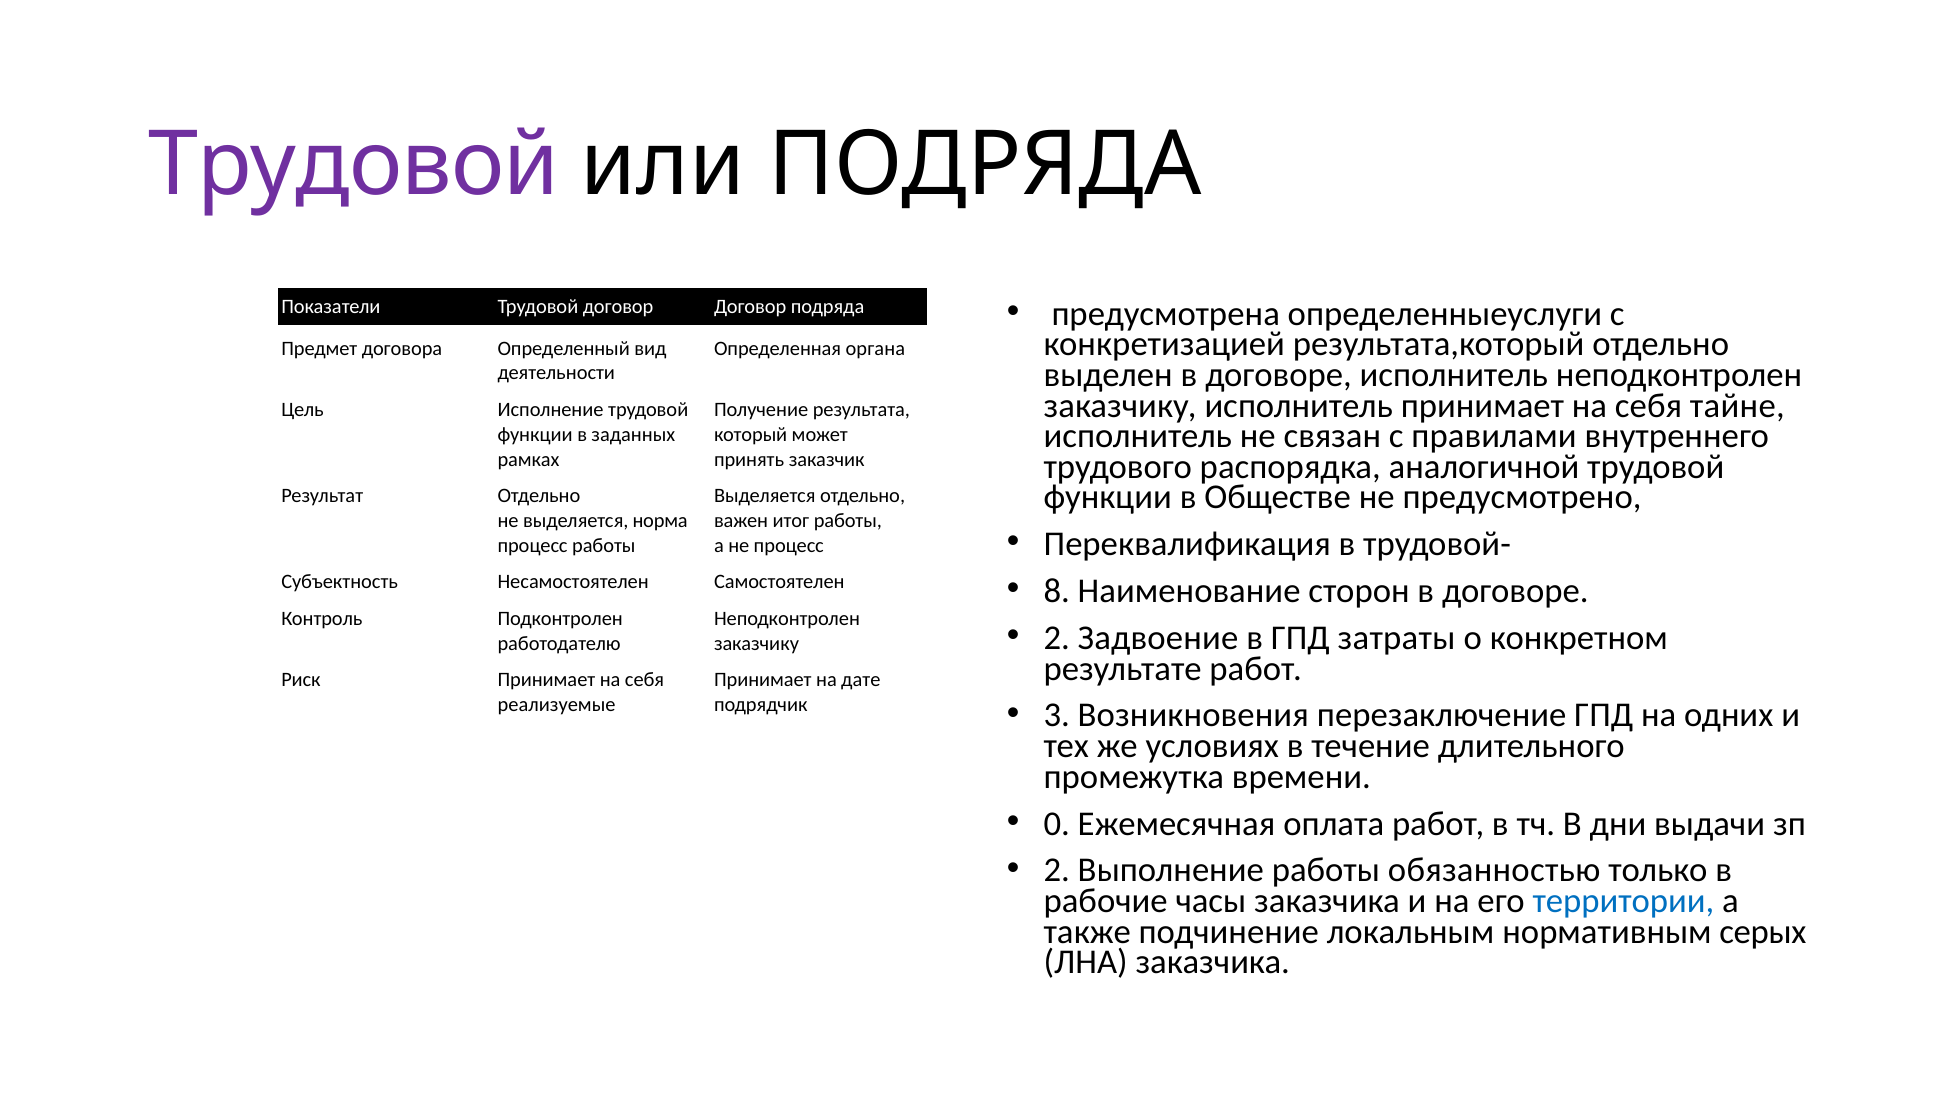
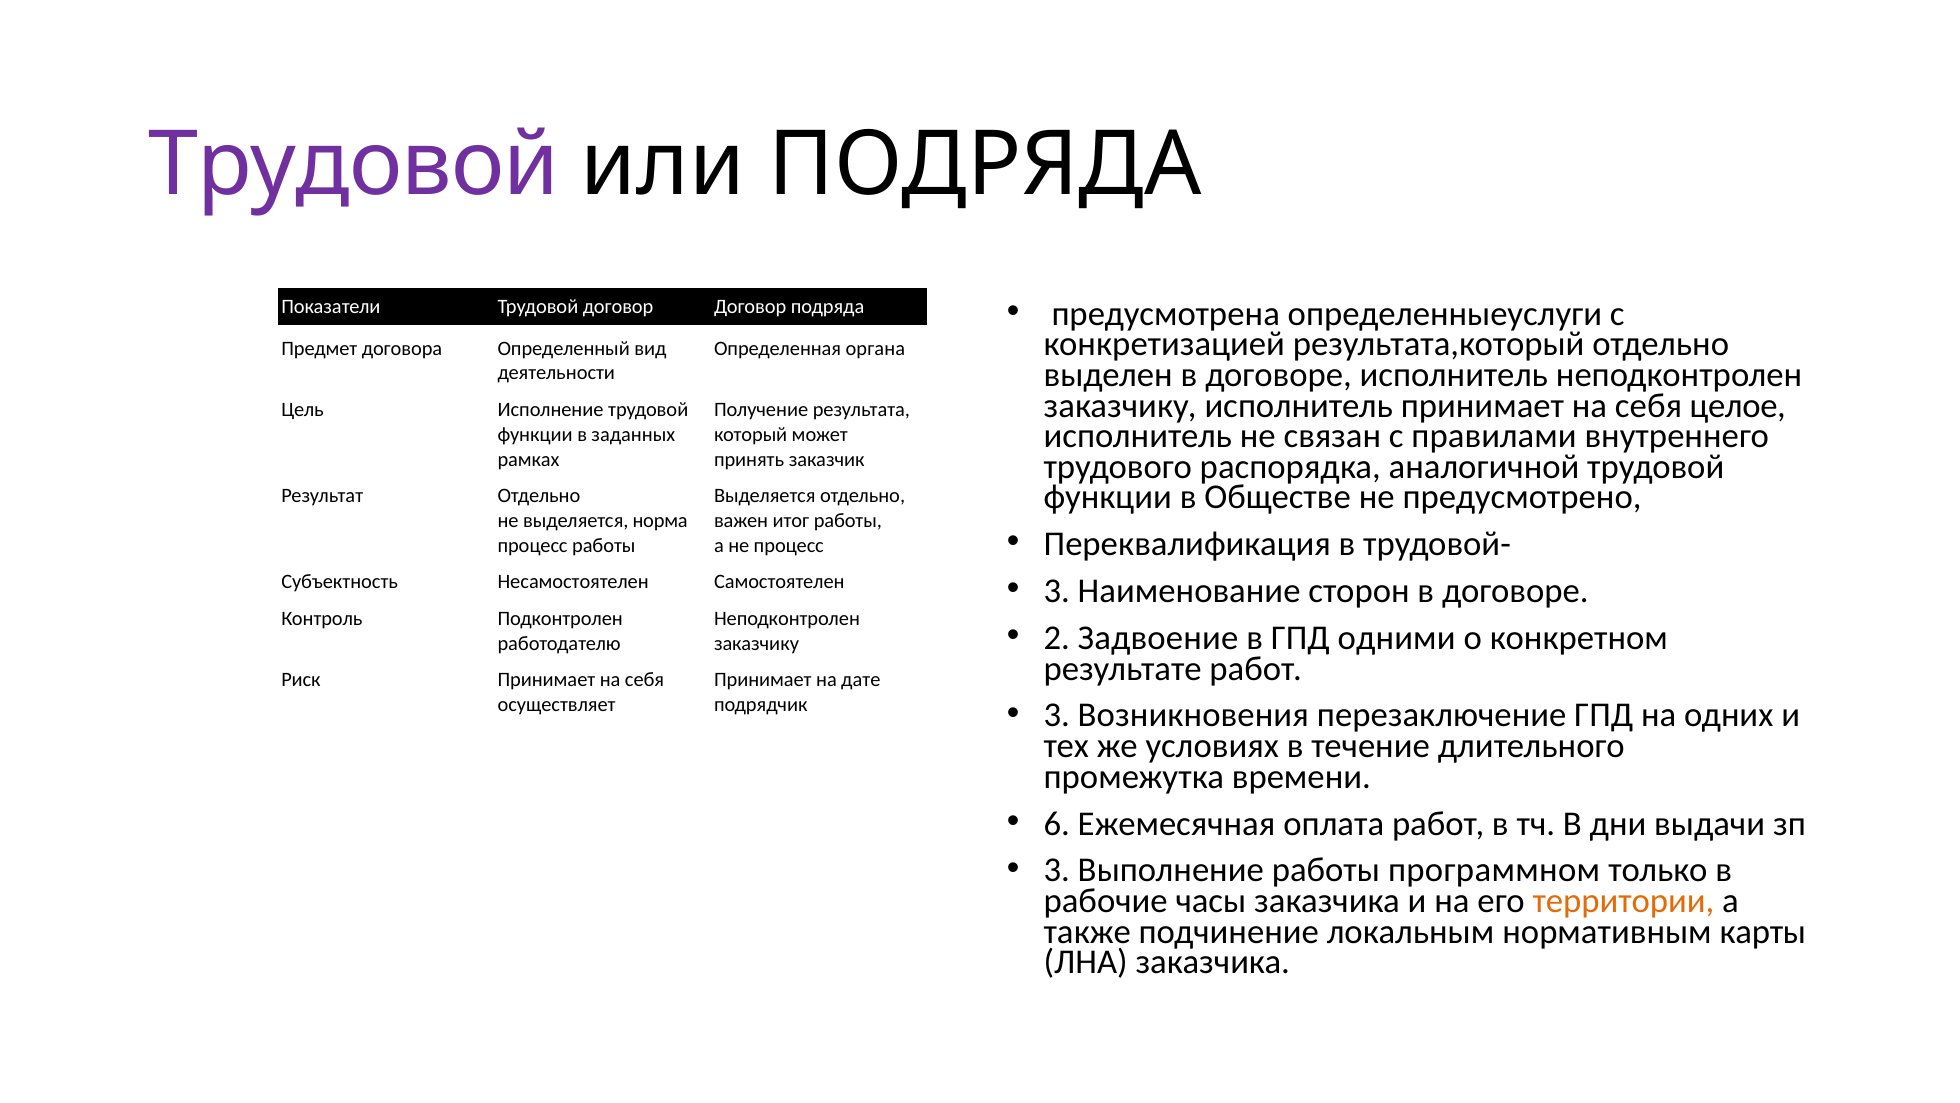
тайне: тайне -> целое (1738, 405)
8: 8 -> 3 (1057, 591)
затраты: затраты -> одними (1397, 638)
реализуемые: реализуемые -> осуществляет (557, 704)
0: 0 -> 6 (1057, 823)
2: 2 -> 3 (1057, 870)
обязанностью: обязанностью -> программном (1494, 870)
территории colour: blue -> orange (1623, 901)
серых: серых -> карты (1763, 931)
